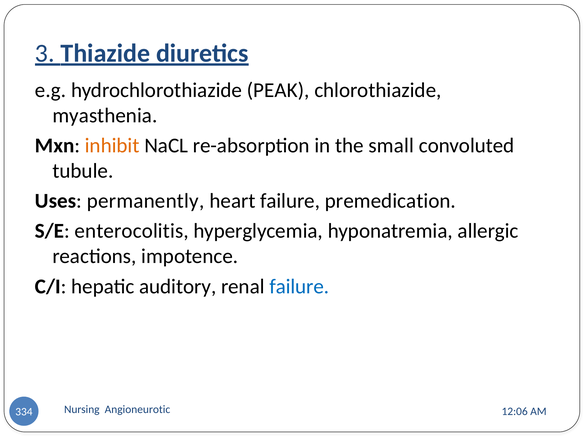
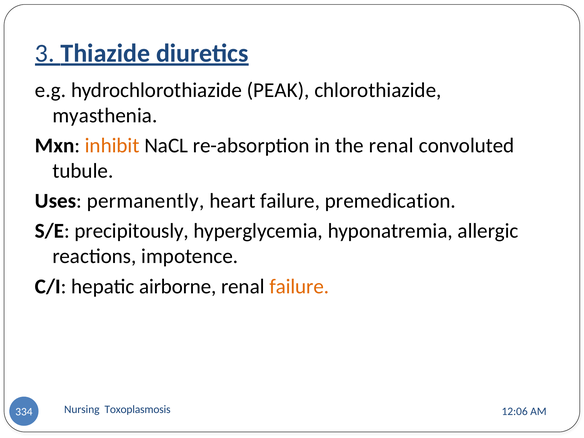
the small: small -> renal (391, 145)
enterocolitis: enterocolitis -> precipitously (132, 231)
auditory: auditory -> airborne (178, 286)
failure colour: blue -> orange (299, 286)
Angioneurotic: Angioneurotic -> Toxoplasmosis (138, 409)
